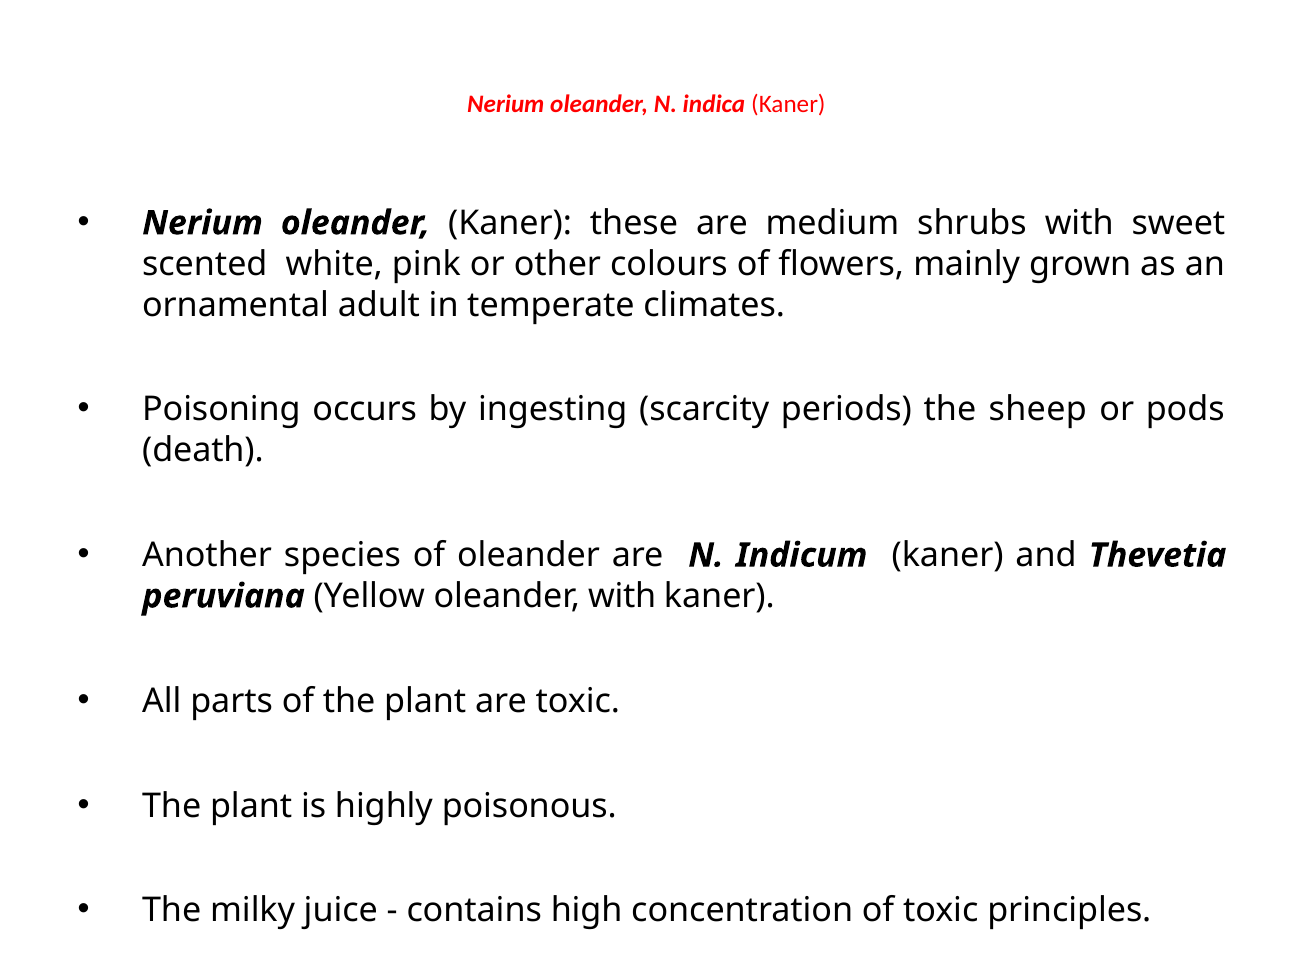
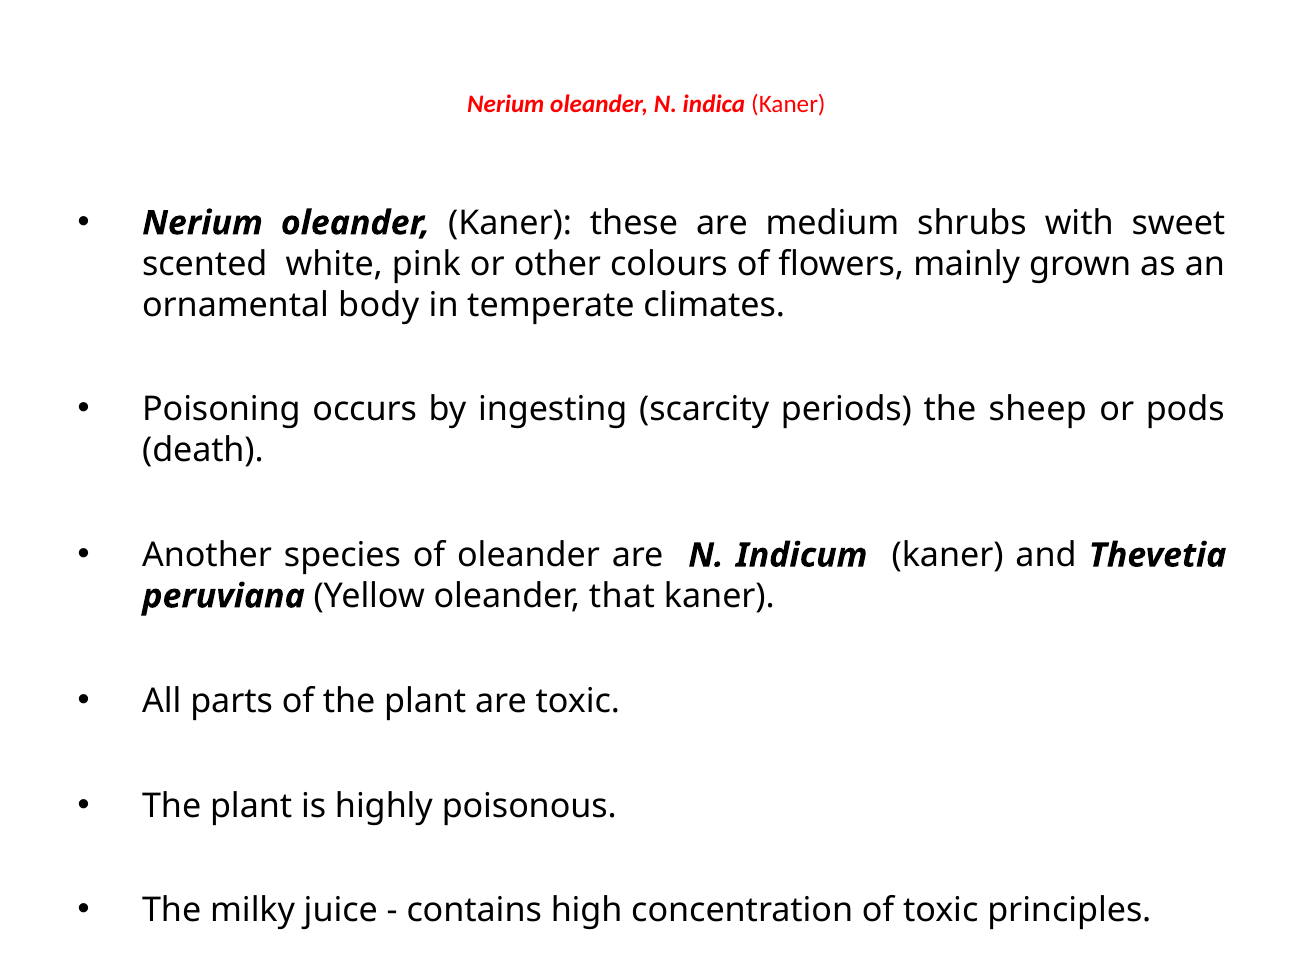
adult: adult -> body (379, 305)
oleander with: with -> that (622, 597)
